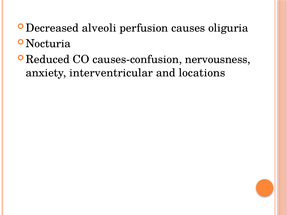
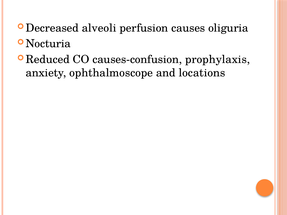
nervousness: nervousness -> prophylaxis (218, 60)
interventricular: interventricular -> ophthalmoscope (111, 73)
